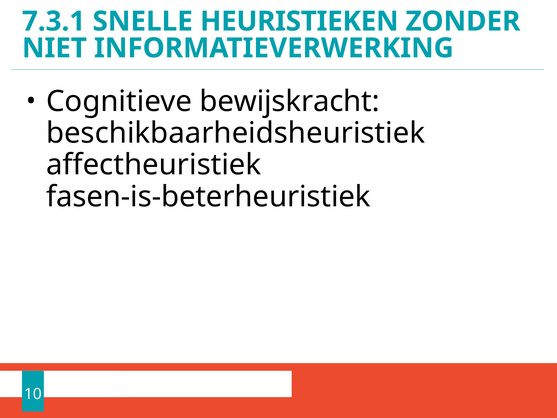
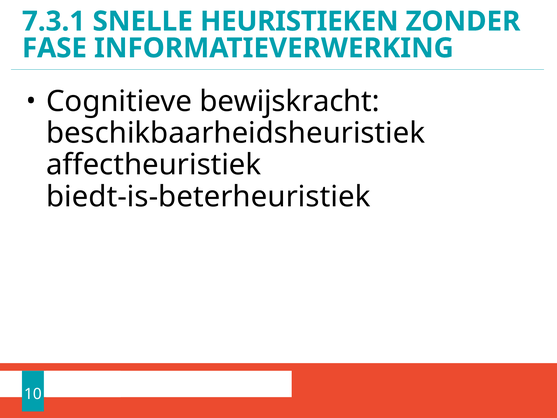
NIET: NIET -> FASE (54, 48)
fasen-is-beterheuristiek: fasen-is-beterheuristiek -> biedt-is-beterheuristiek (208, 197)
